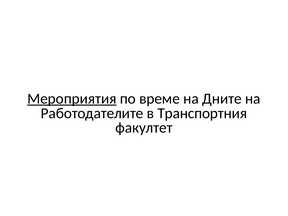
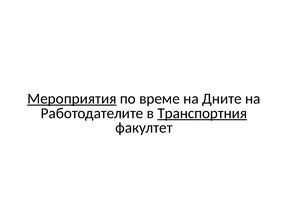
Транспортния underline: none -> present (202, 113)
